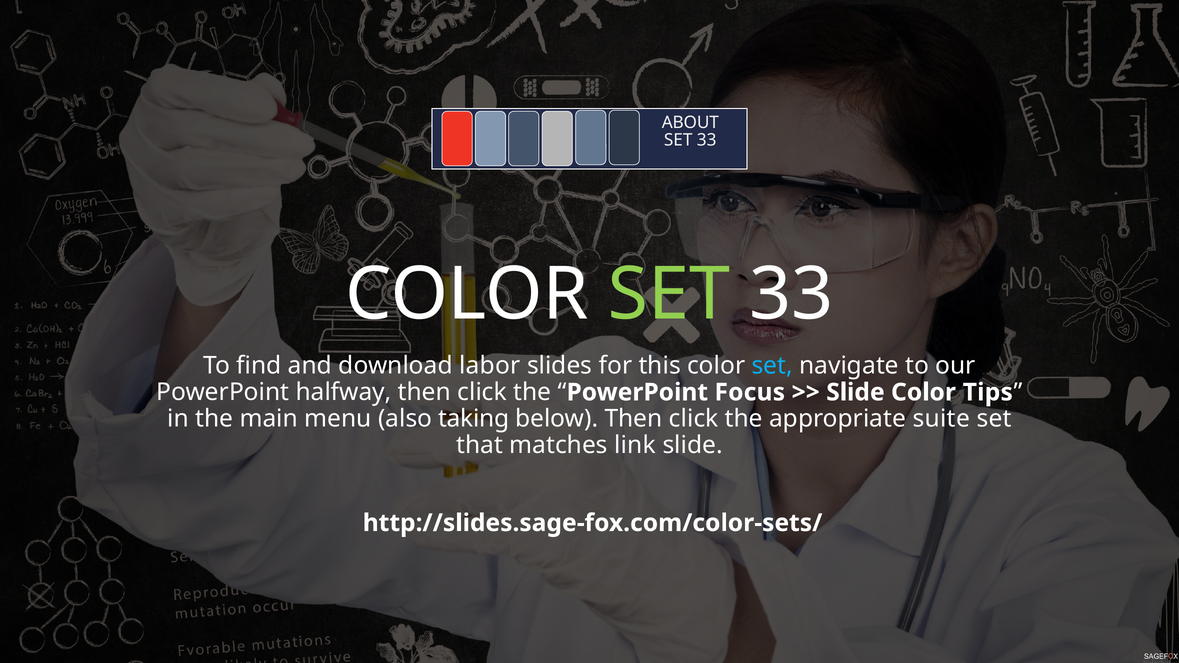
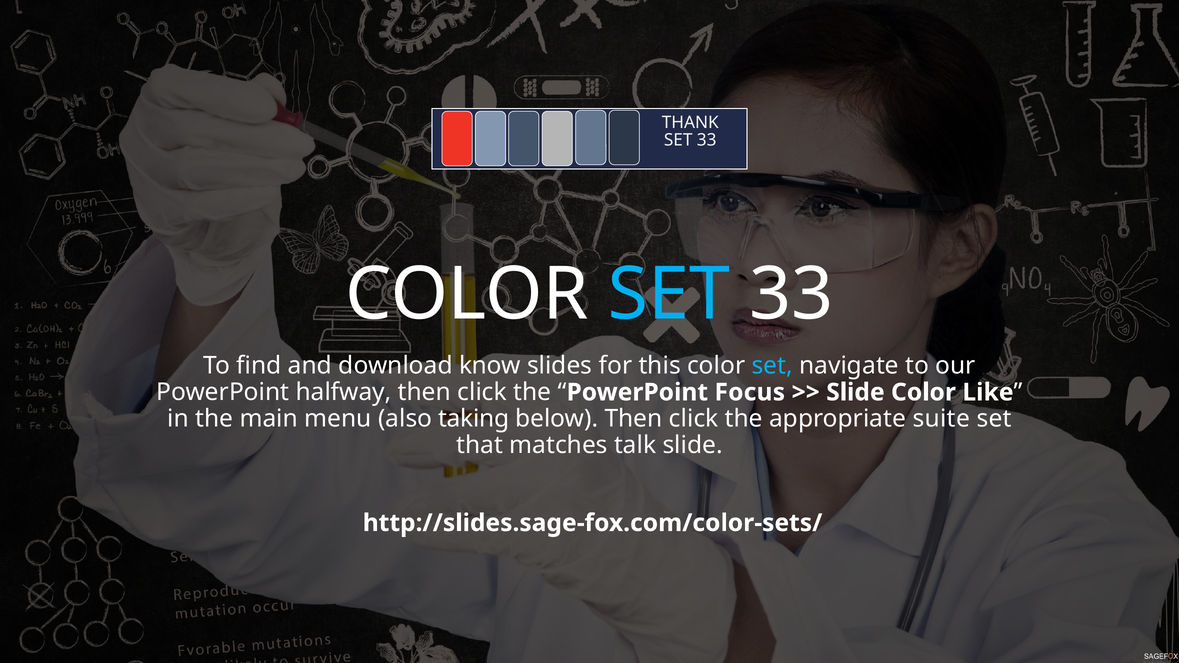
ABOUT: ABOUT -> THANK (690, 123)
SET colour: light green -> light blue (669, 295)
labor: labor -> know (490, 366)
Tips: Tips -> Like (988, 392)
link: link -> talk (635, 445)
